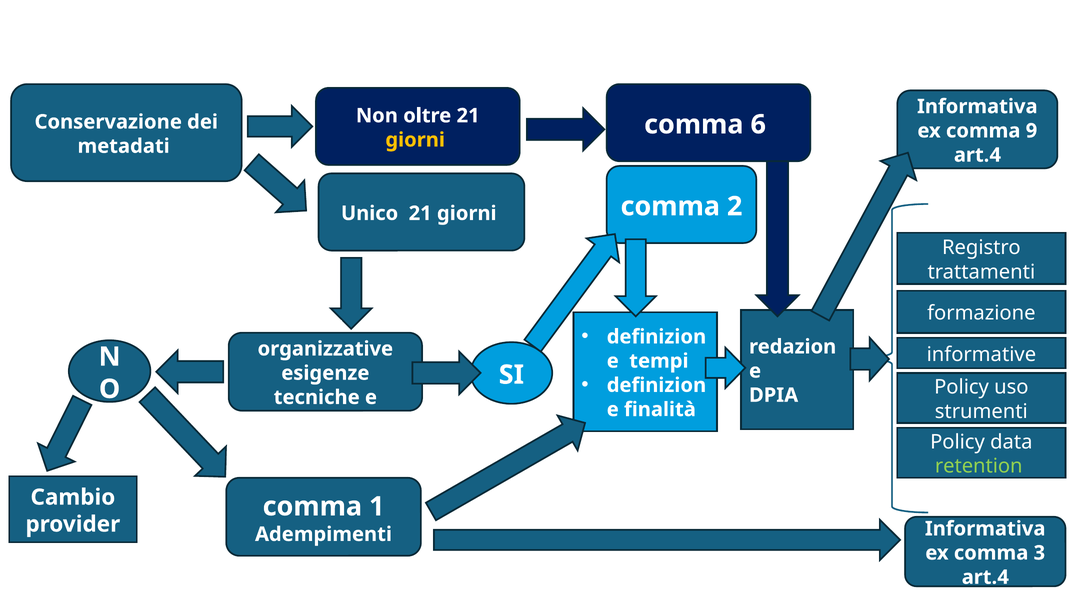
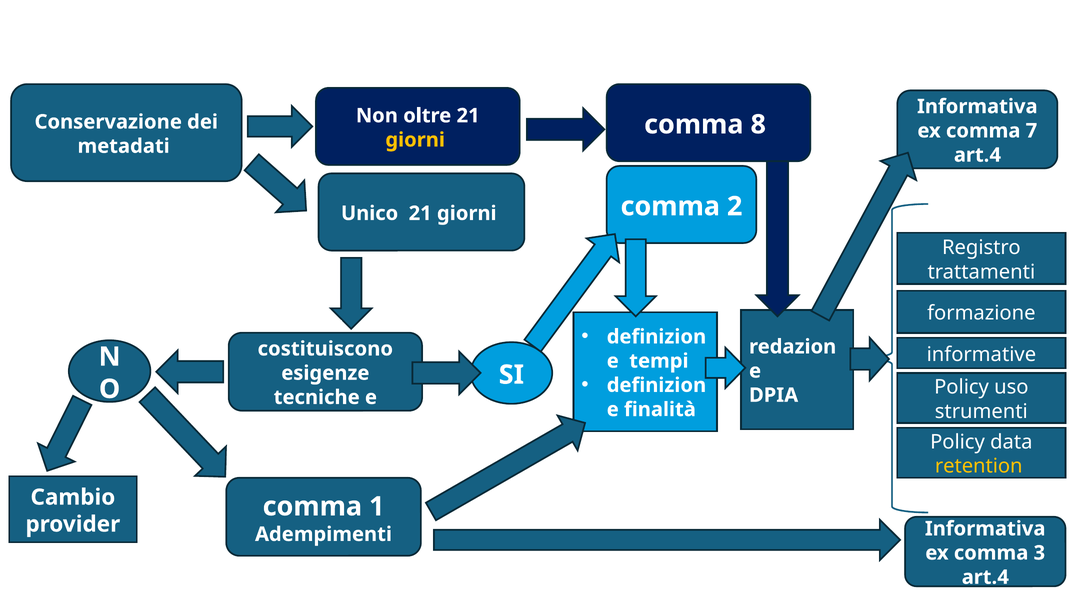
6: 6 -> 8 (758, 125)
9: 9 -> 7 (1031, 131)
organizzative: organizzative -> costituiscono (325, 349)
retention colour: light green -> yellow (979, 467)
